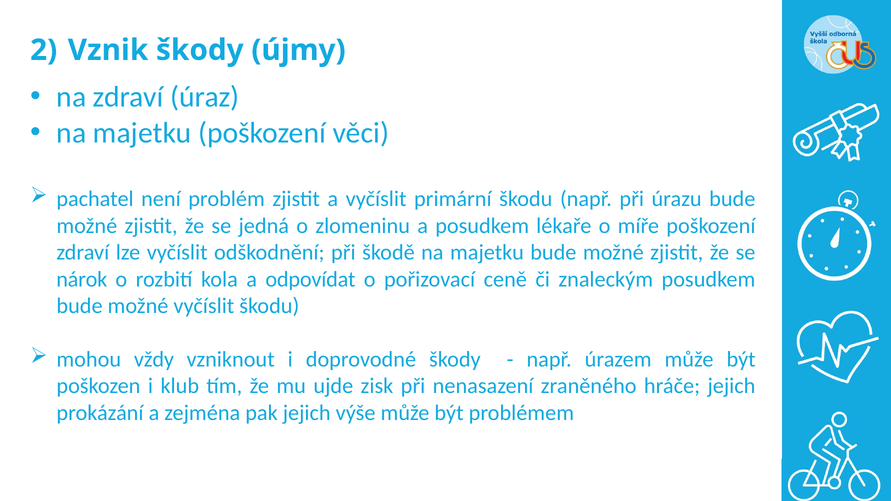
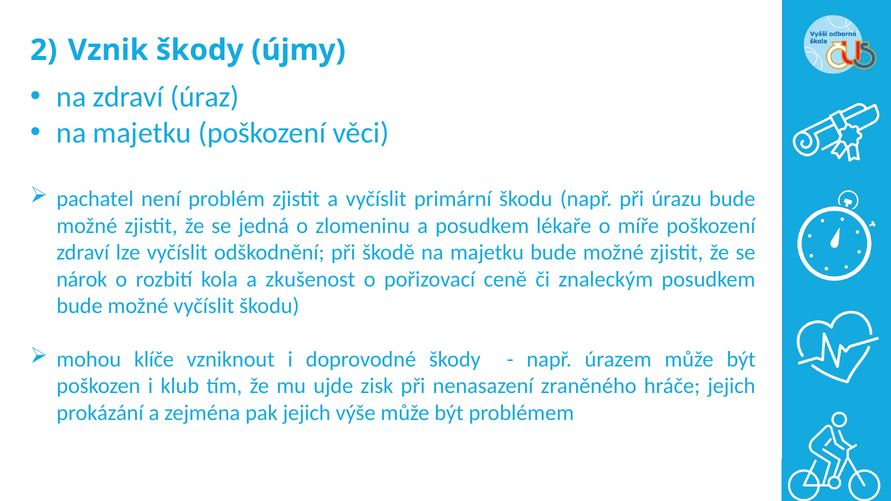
odpovídat: odpovídat -> zkušenost (310, 279)
vždy: vždy -> klíče (154, 360)
